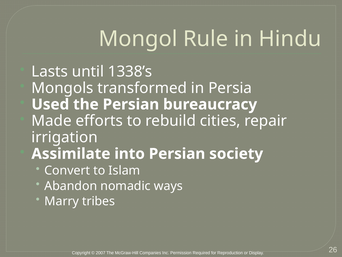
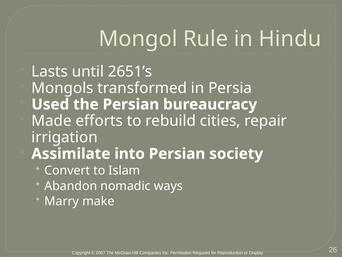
1338’s: 1338’s -> 2651’s (130, 71)
tribes: tribes -> make (98, 201)
